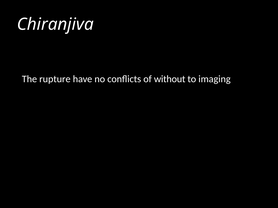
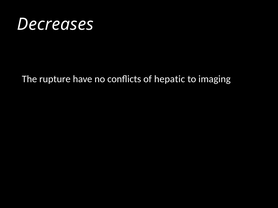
Chiranjiva: Chiranjiva -> Decreases (55, 24)
without: without -> hepatic (170, 79)
